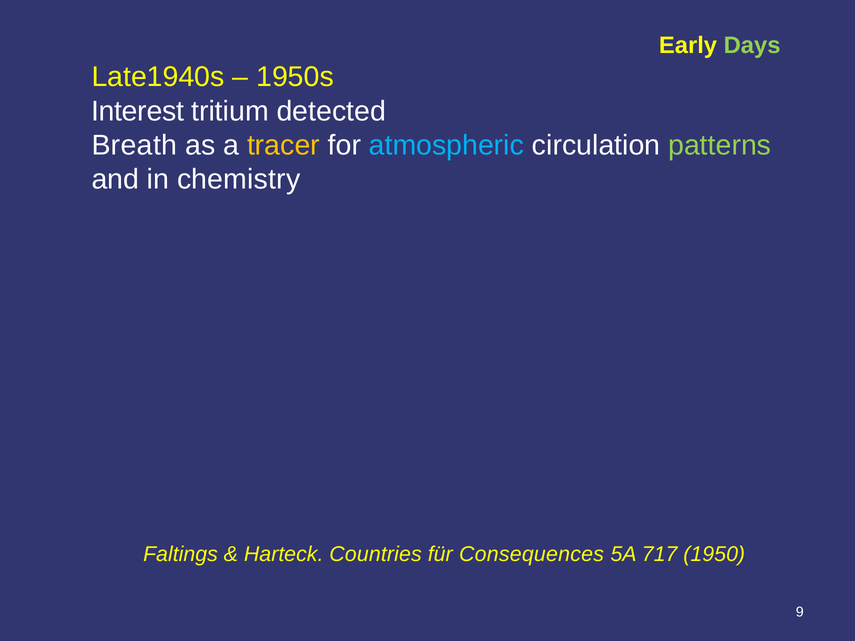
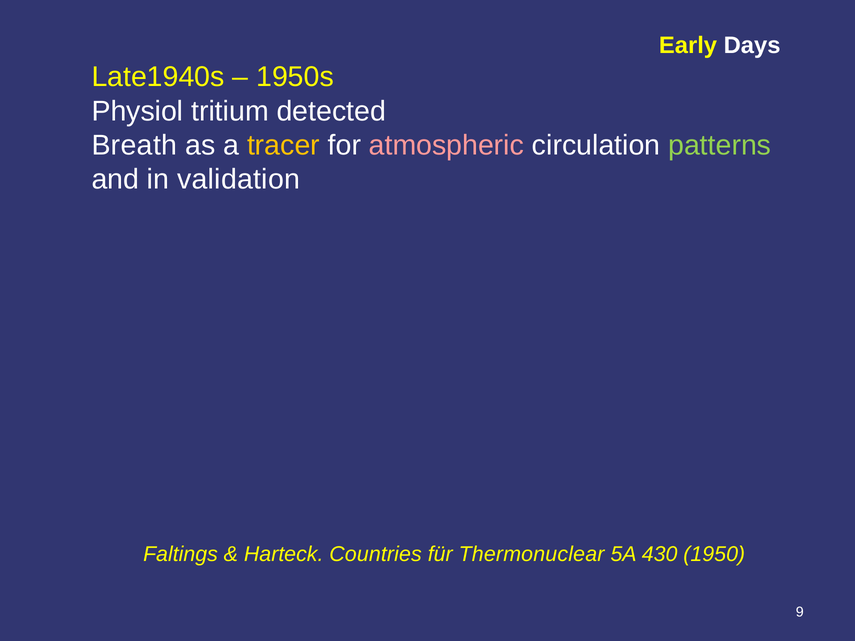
Days colour: light green -> white (752, 46)
Interest: Interest -> Physiol (137, 111)
atmospheric colour: light blue -> pink (446, 145)
chemistry: chemistry -> validation (239, 180)
Consequences: Consequences -> Thermonuclear (532, 554)
717: 717 -> 430 (660, 554)
